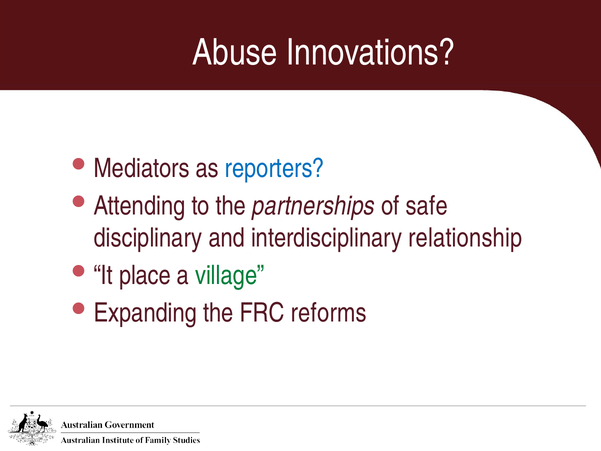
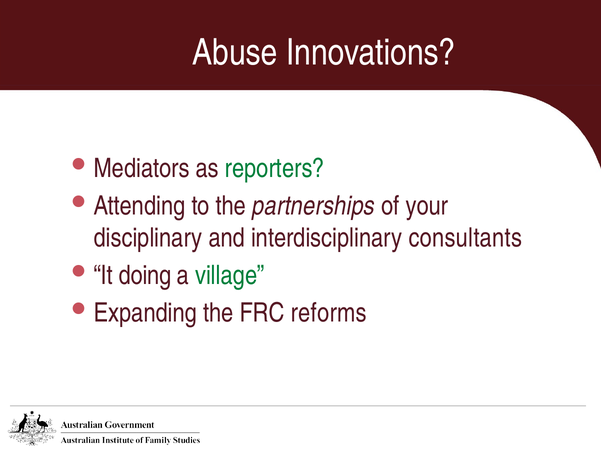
reporters colour: blue -> green (275, 168)
safe: safe -> your (427, 206)
relationship: relationship -> consultants (465, 238)
place: place -> doing (145, 275)
